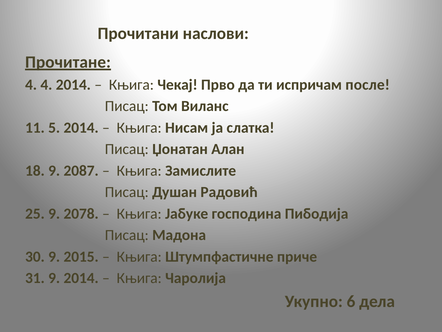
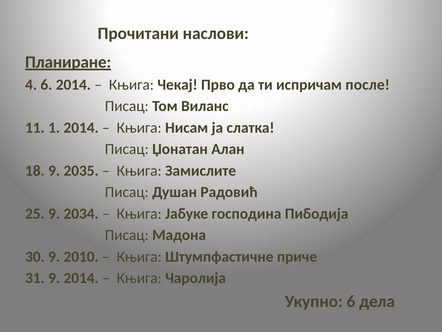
Прочитане: Прочитане -> Планиране (68, 62)
4 4: 4 -> 6 (46, 85)
5: 5 -> 1 (54, 127)
2087: 2087 -> 2035 (81, 170)
2078: 2078 -> 2034 (81, 213)
2015: 2015 -> 2010 (81, 256)
